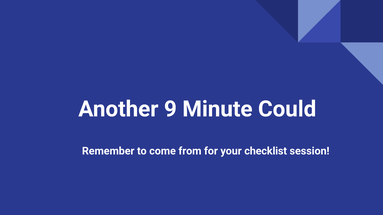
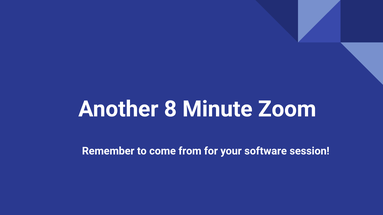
9: 9 -> 8 (170, 109)
Could: Could -> Zoom (287, 109)
checklist: checklist -> software (266, 151)
